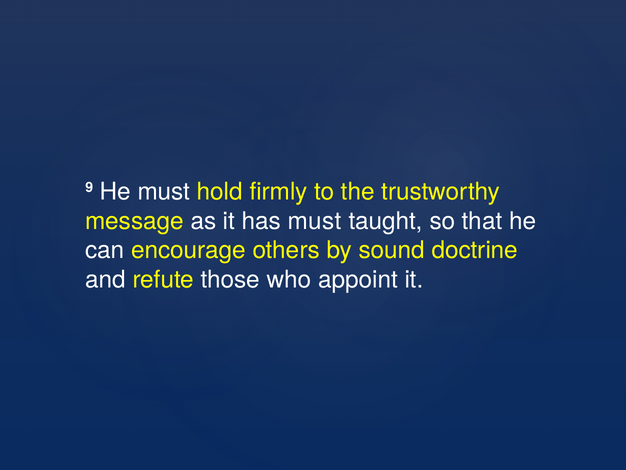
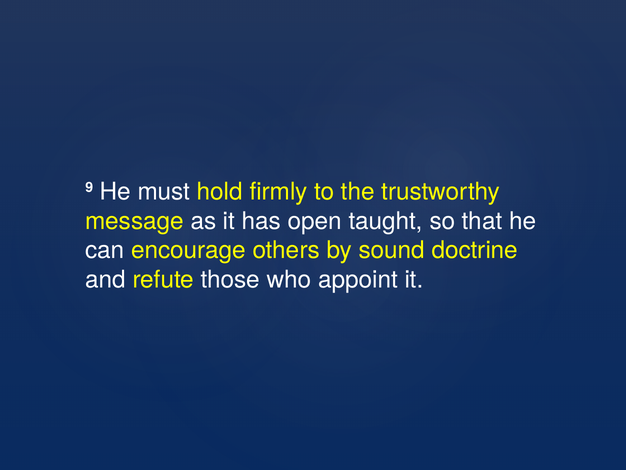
has must: must -> open (315, 221)
